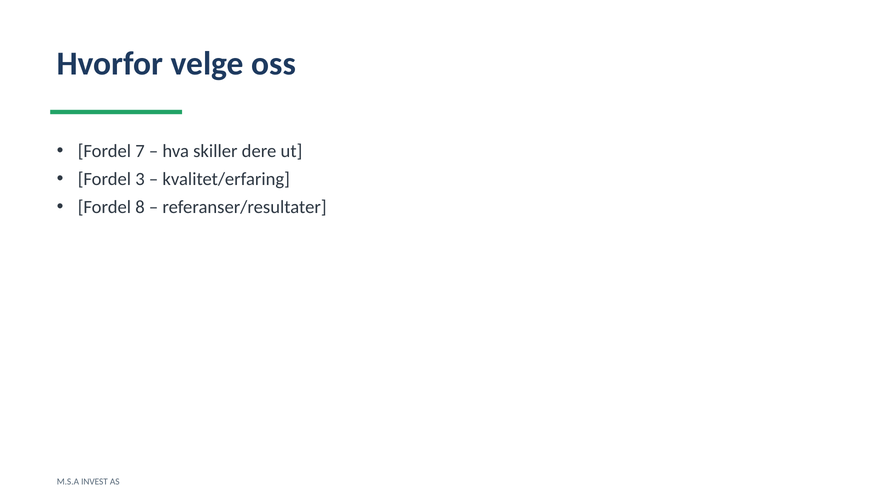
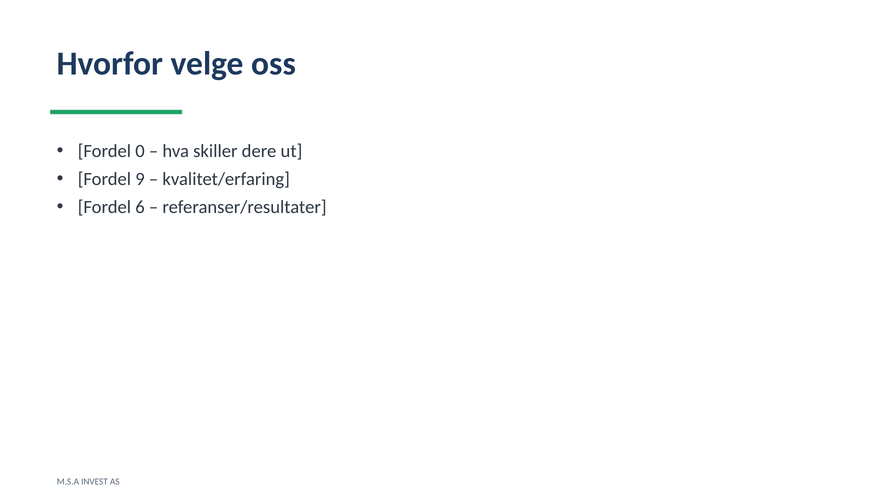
7: 7 -> 0 (140, 151)
3: 3 -> 9 (140, 179)
8: 8 -> 6 (140, 207)
